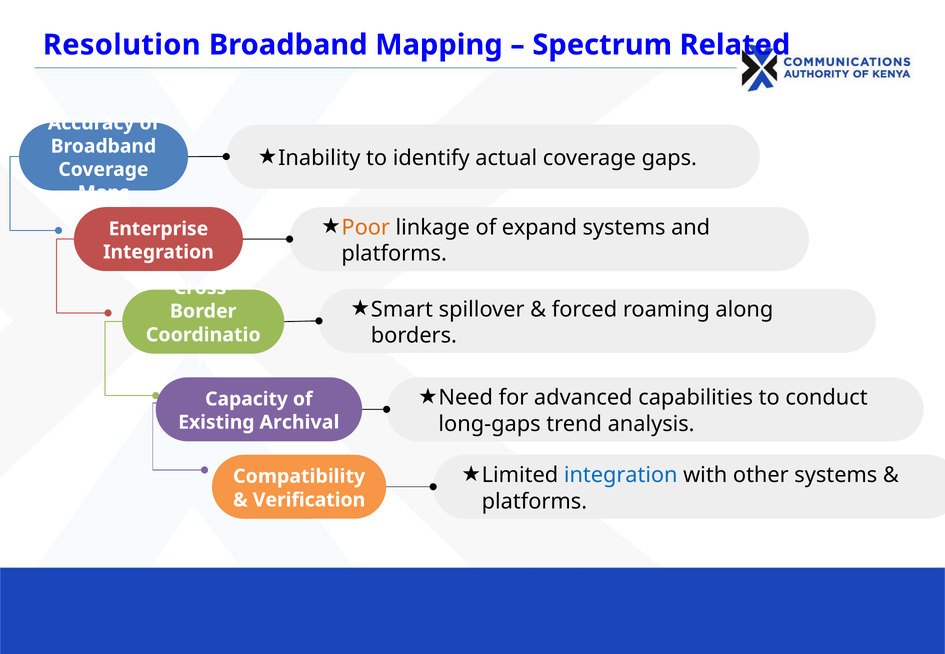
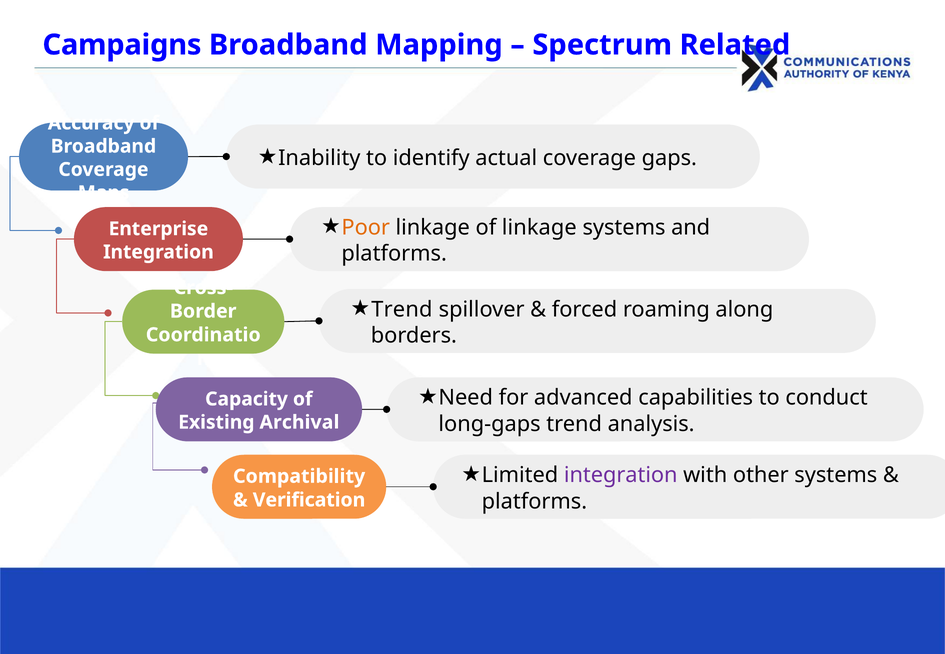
Resolution: Resolution -> Campaigns (122, 45)
of expand: expand -> linkage (539, 228)
Smart: Smart -> Trend (402, 309)
integration colour: blue -> purple (621, 475)
